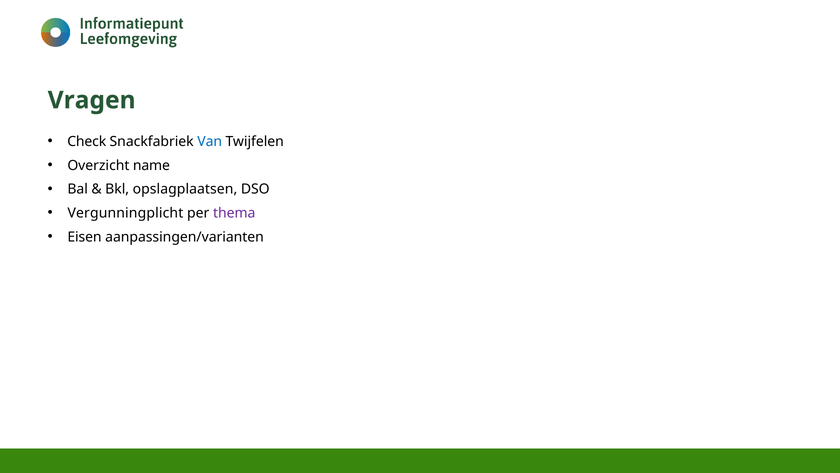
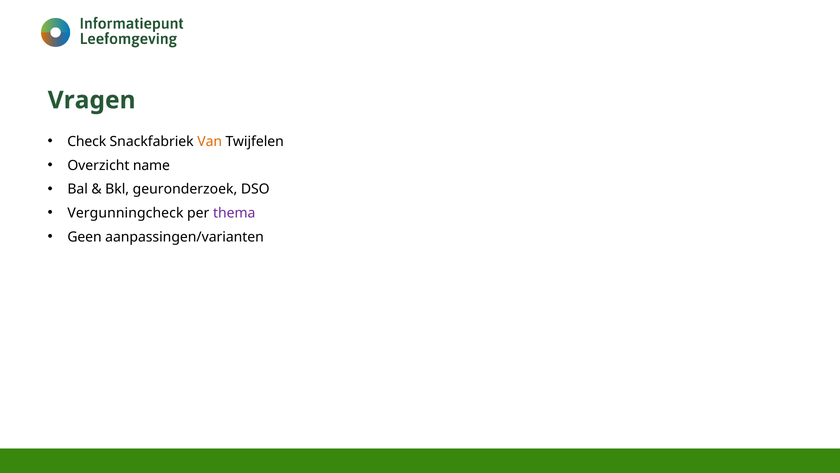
Van colour: blue -> orange (210, 142)
opslagplaatsen: opslagplaatsen -> geuronderzoek (185, 189)
Vergunningplicht: Vergunningplicht -> Vergunningcheck (125, 213)
Eisen: Eisen -> Geen (85, 237)
